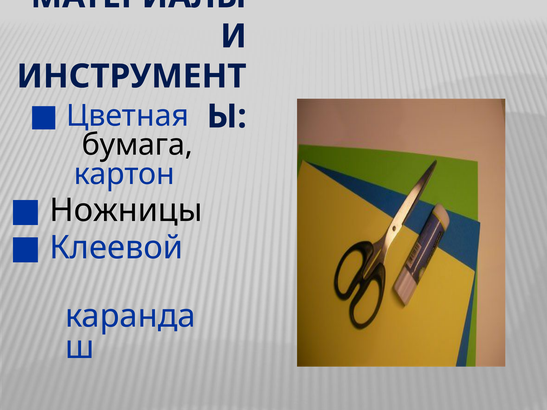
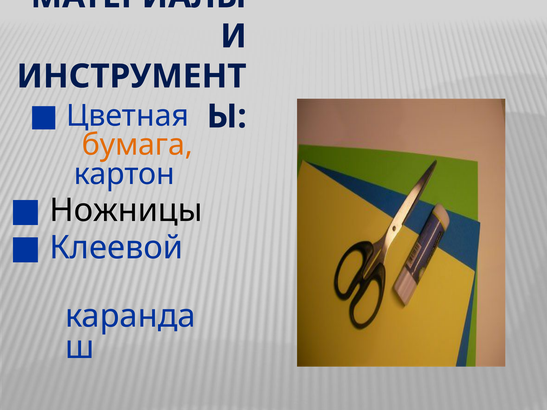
бумага colour: black -> orange (137, 145)
